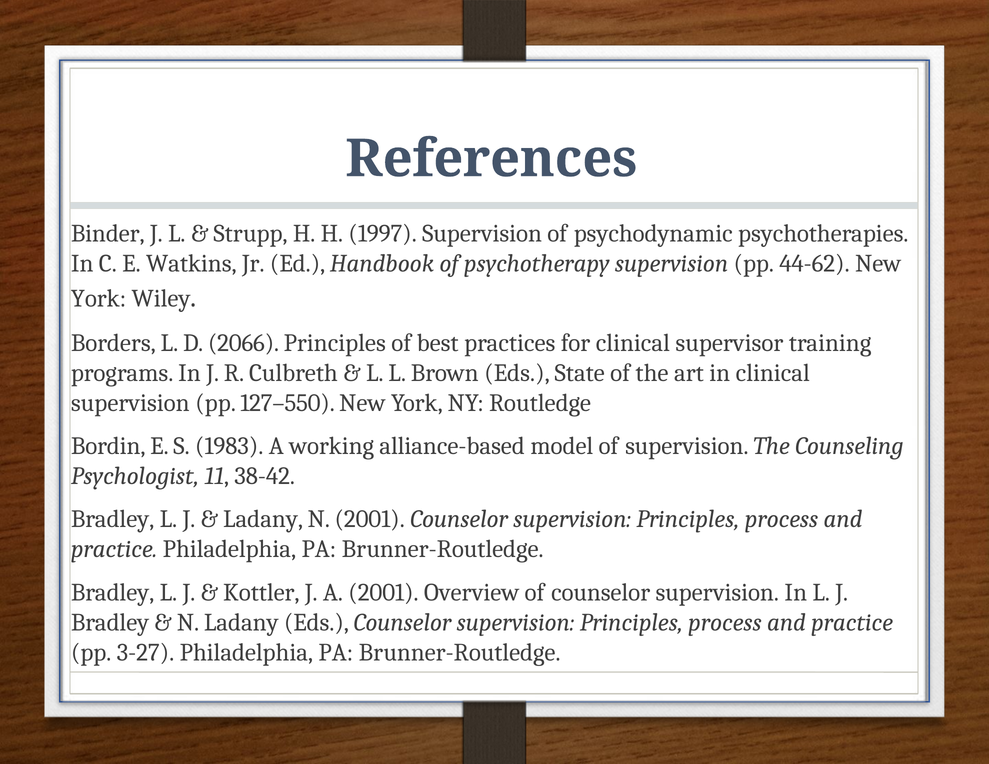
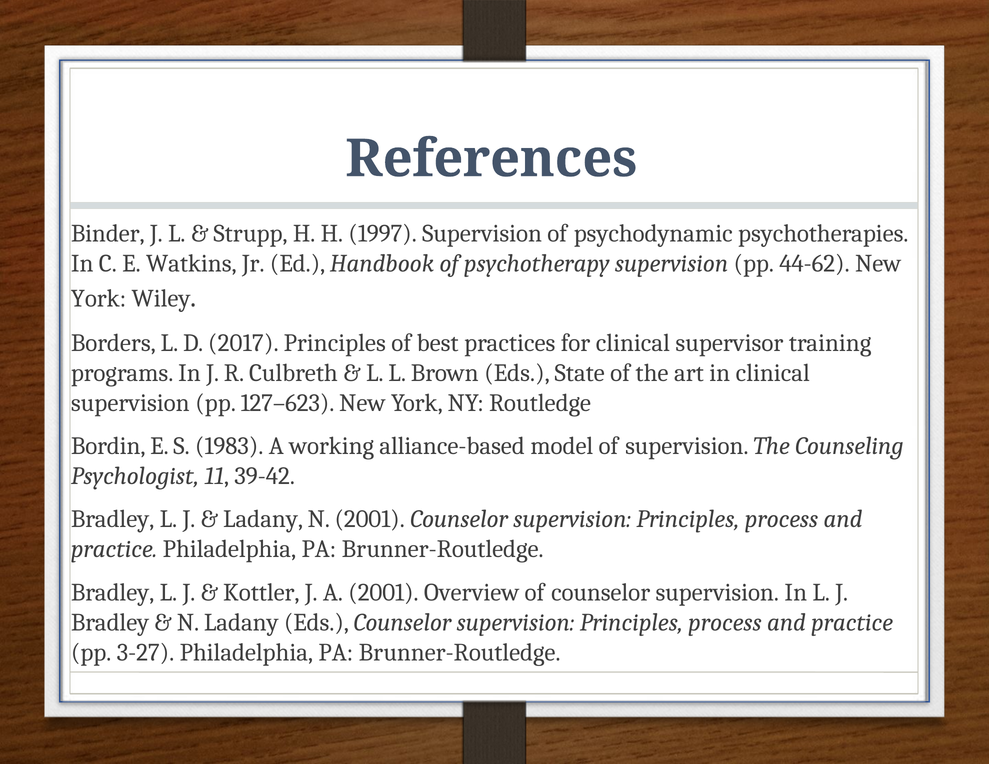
2066: 2066 -> 2017 (243, 343)
127–550: 127–550 -> 127–623 (288, 403)
38-42: 38-42 -> 39-42 (265, 476)
